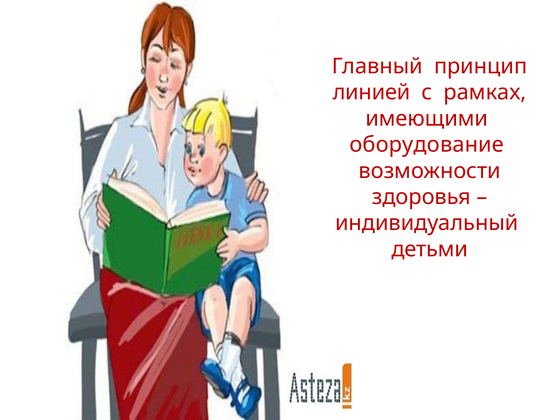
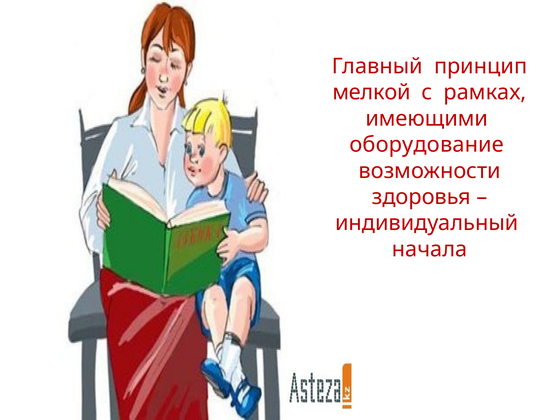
линией: линией -> мелкой (372, 92)
детьми: детьми -> начала (430, 249)
